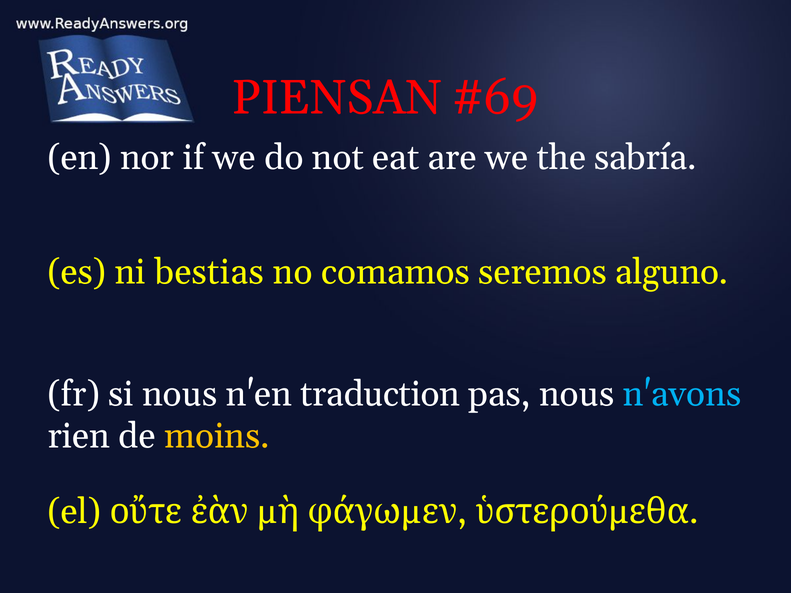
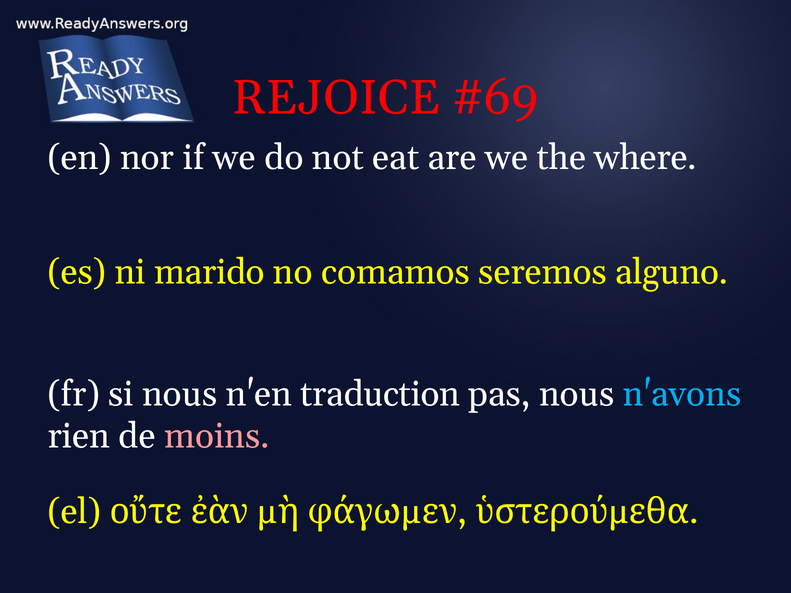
PIENSAN: PIENSAN -> REJOICE (337, 98)
sabría: sabría -> where (645, 158)
bestias: bestias -> marido (210, 272)
moins colour: yellow -> pink (217, 436)
